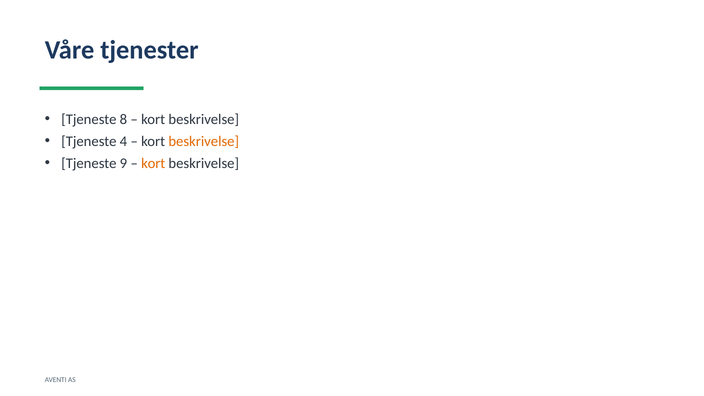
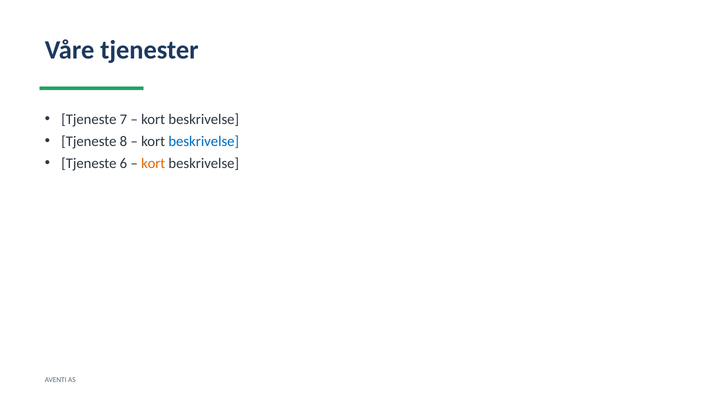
8: 8 -> 7 (123, 119)
4: 4 -> 8 (123, 141)
beskrivelse colour: orange -> blue (204, 141)
9: 9 -> 6 (123, 163)
